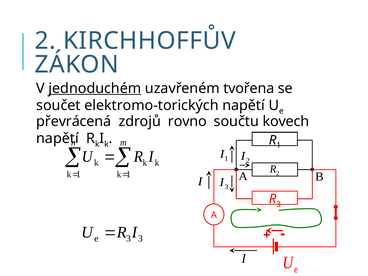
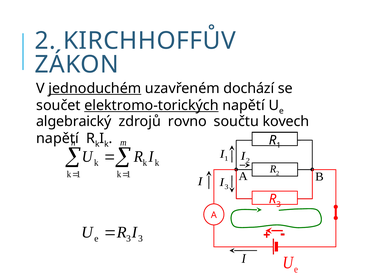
tvořena: tvořena -> dochází (249, 88)
elektromo-torických underline: none -> present (151, 105)
převrácená: převrácená -> algebraický (74, 121)
